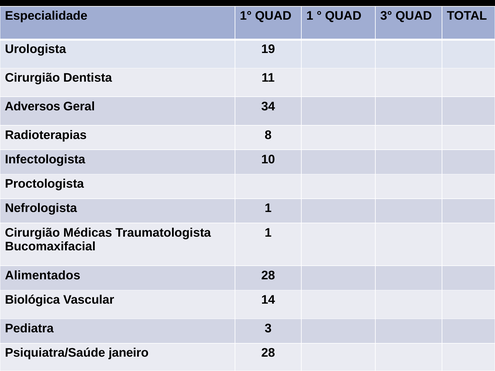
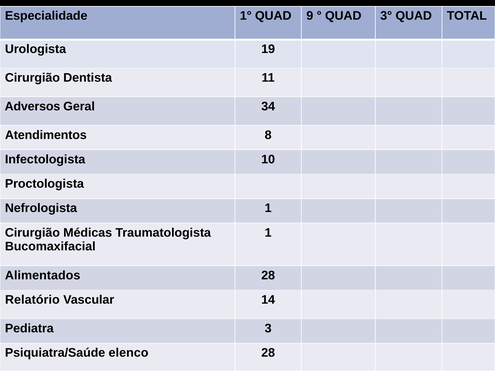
QUAD 1: 1 -> 9 (310, 16)
Radioterapias: Radioterapias -> Atendimentos (46, 135)
Biológica: Biológica -> Relatório (32, 300)
janeiro: janeiro -> elenco (129, 353)
